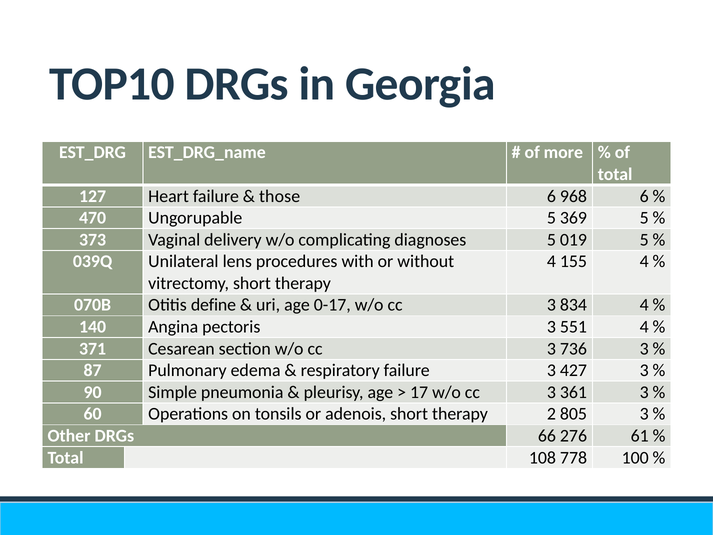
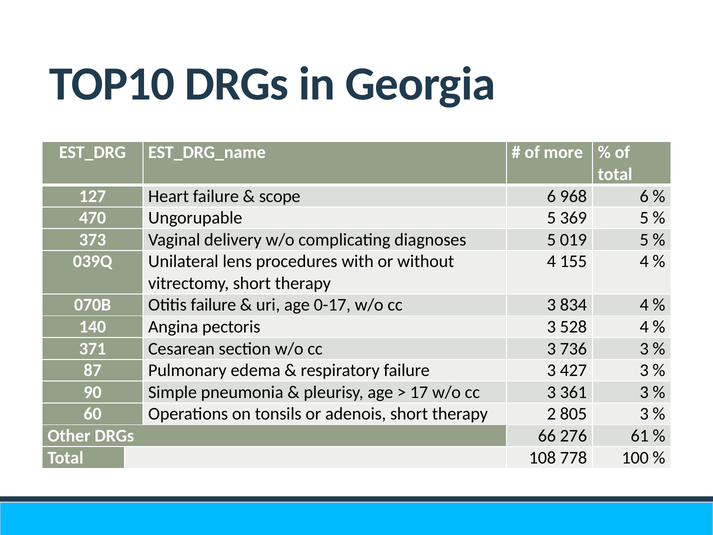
those: those -> scope (280, 196)
Otitis define: define -> failure (213, 305)
551: 551 -> 528 (573, 327)
